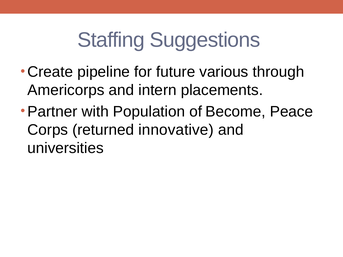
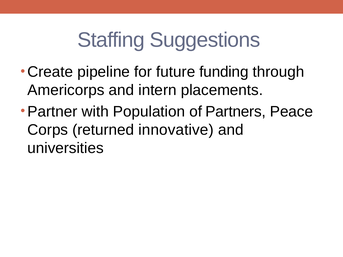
various: various -> funding (224, 72)
Become: Become -> Partners (236, 112)
